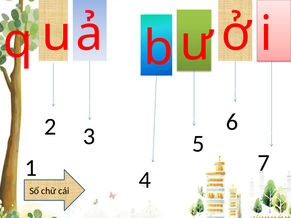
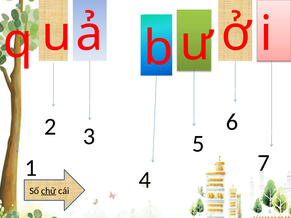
chữ underline: none -> present (49, 191)
